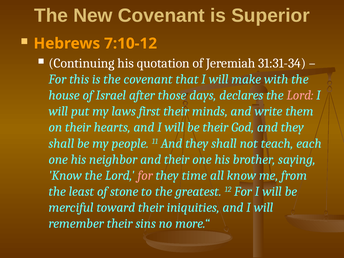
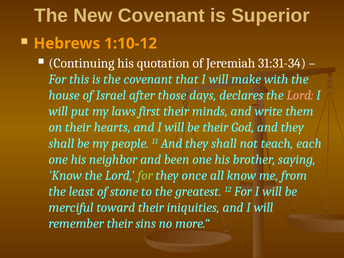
7:10-12: 7:10-12 -> 1:10-12 (131, 44)
and their: their -> been (177, 159)
for colour: pink -> light green (145, 175)
time: time -> once (194, 175)
